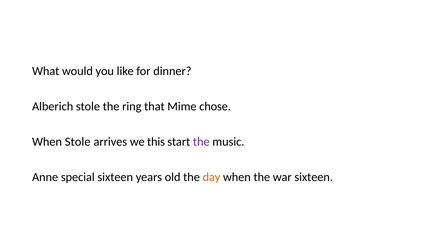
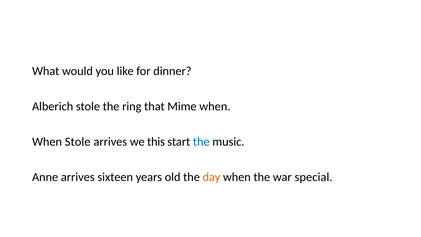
Mime chose: chose -> when (215, 106)
the colour: purple -> blue (201, 142)
Anne special: special -> arrives (78, 177)
war sixteen: sixteen -> special (314, 177)
